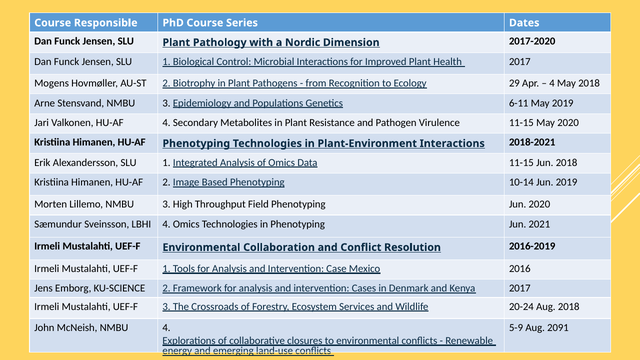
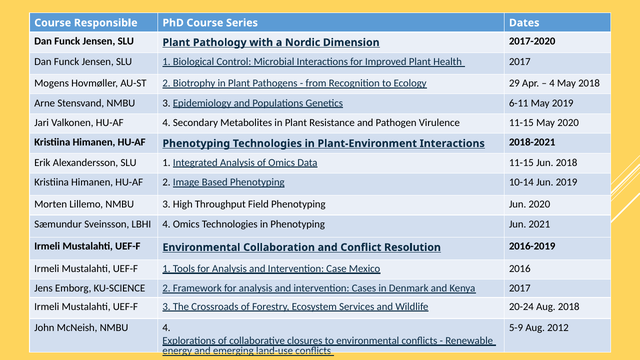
2091: 2091 -> 2012 (558, 328)
